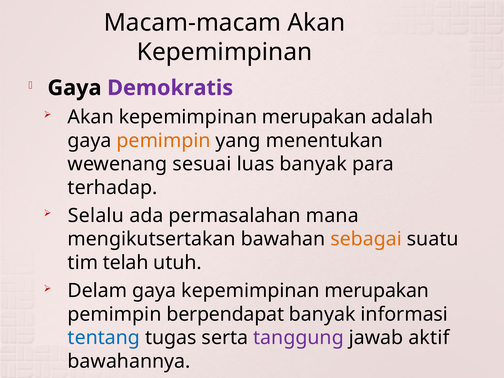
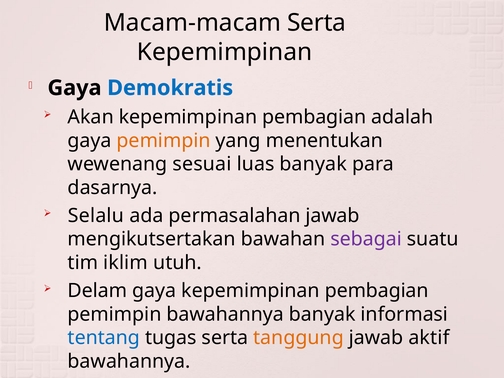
Macam-macam Akan: Akan -> Serta (317, 23)
Demokratis colour: purple -> blue (170, 88)
merupakan: merupakan -> pembagian (314, 117)
terhadap: terhadap -> dasarnya (113, 188)
permasalahan mana: mana -> jawab (333, 216)
sebagai colour: orange -> purple (366, 239)
telah: telah -> iklim (126, 263)
gaya kepemimpinan merupakan: merupakan -> pembagian (377, 291)
pemimpin berpendapat: berpendapat -> bawahannya (225, 314)
tanggung colour: purple -> orange (298, 338)
